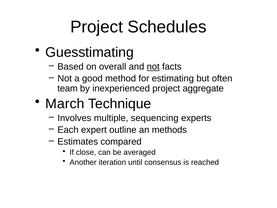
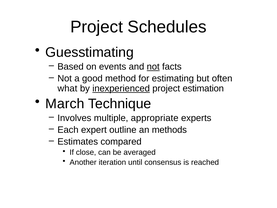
overall: overall -> events (113, 67)
team: team -> what (67, 88)
inexperienced underline: none -> present (121, 88)
aggregate: aggregate -> estimation (203, 88)
sequencing: sequencing -> appropriate (155, 118)
